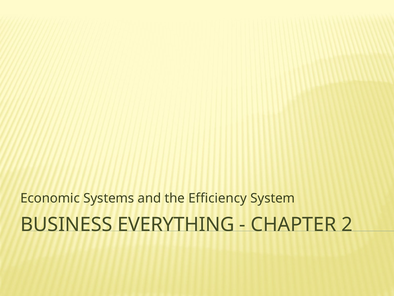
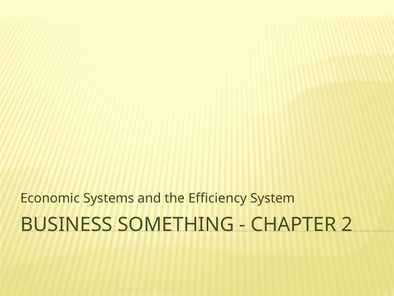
EVERYTHING: EVERYTHING -> SOMETHING (176, 224)
